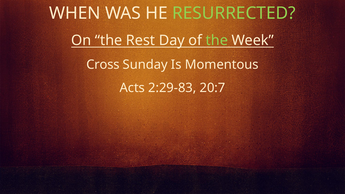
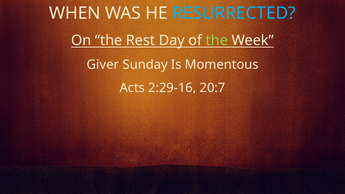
RESURRECTED colour: light green -> light blue (234, 13)
Cross: Cross -> Giver (103, 65)
2:29-83: 2:29-83 -> 2:29-16 (172, 88)
